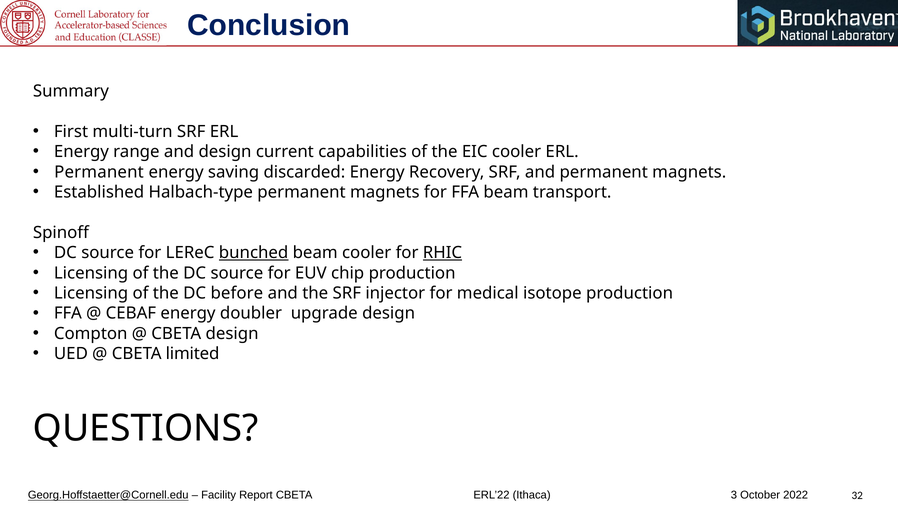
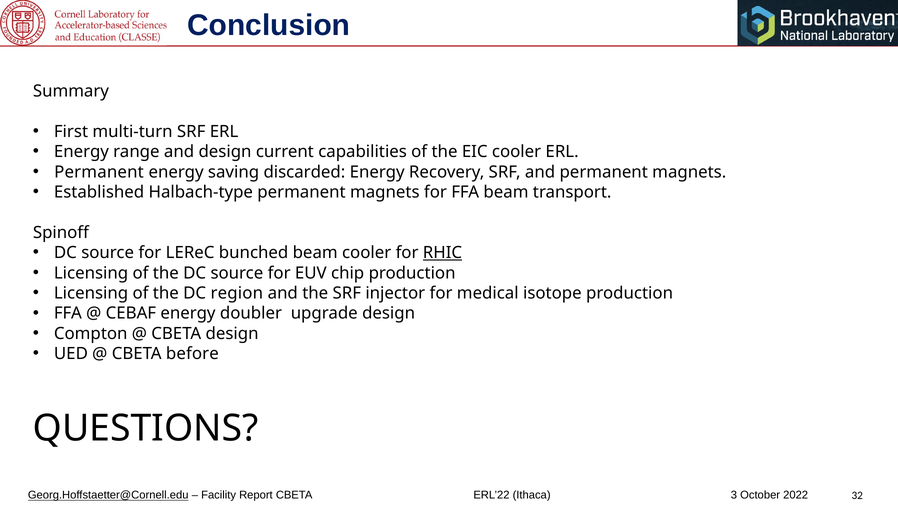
bunched underline: present -> none (254, 253)
before: before -> region (237, 293)
limited: limited -> before (192, 354)
